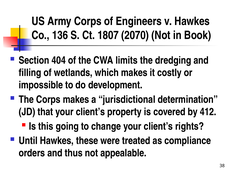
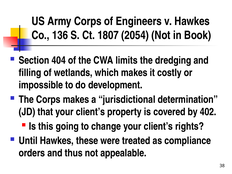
2070: 2070 -> 2054 (135, 35)
412: 412 -> 402 (208, 112)
